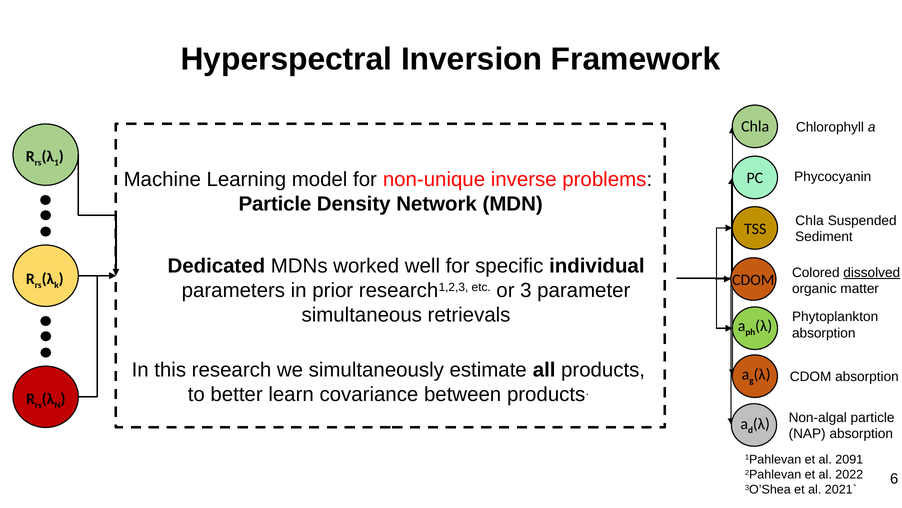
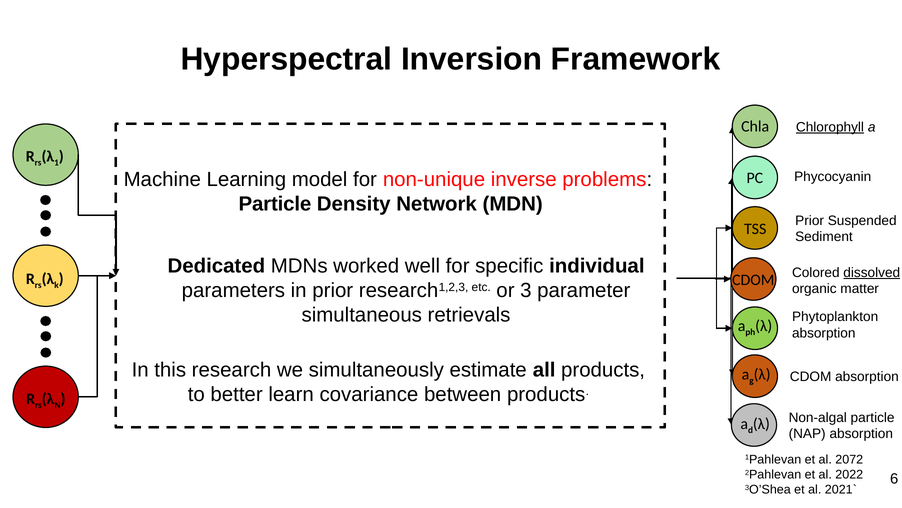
Chlorophyll underline: none -> present (830, 127)
Chla: Chla -> Prior (810, 220)
2091: 2091 -> 2072 (849, 459)
